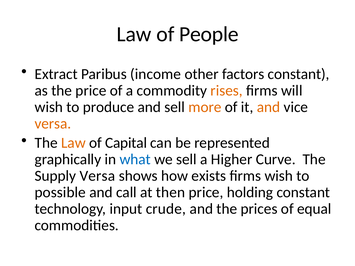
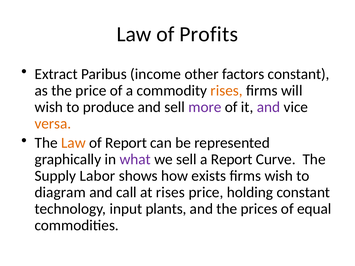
People: People -> Profits (209, 34)
more colour: orange -> purple (205, 107)
and colour: orange -> purple (269, 107)
of Capital: Capital -> Report (126, 143)
what colour: blue -> purple (135, 160)
a Higher: Higher -> Report (232, 160)
Supply Versa: Versa -> Labor (97, 176)
possible: possible -> diagram (60, 193)
at then: then -> rises (170, 193)
crude: crude -> plants (166, 209)
